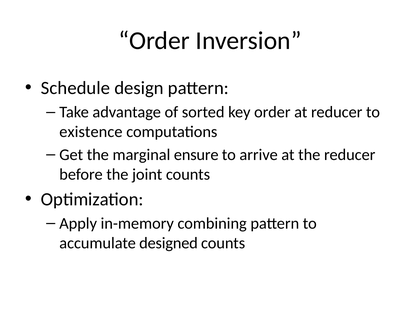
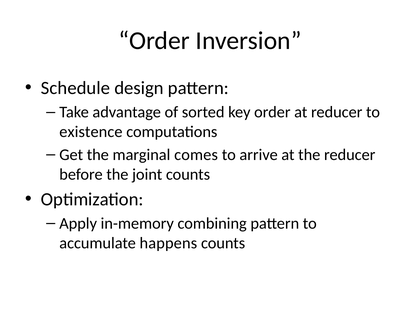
ensure: ensure -> comes (196, 155)
designed: designed -> happens (168, 243)
